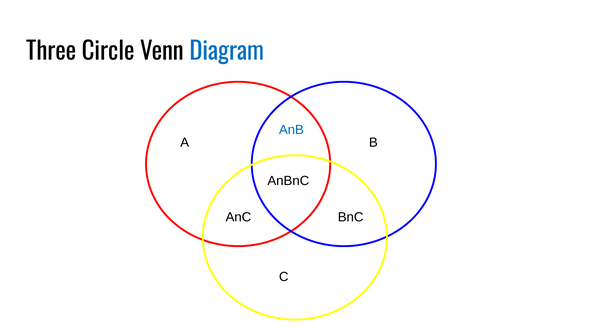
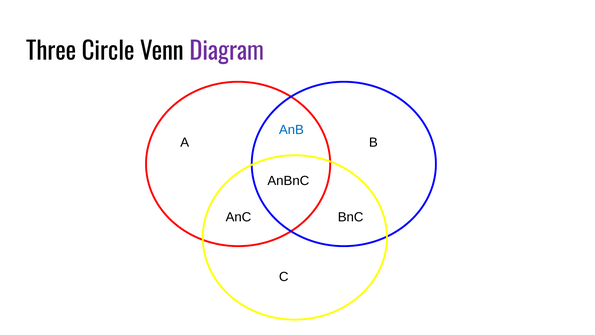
Diagram colour: blue -> purple (227, 52)
